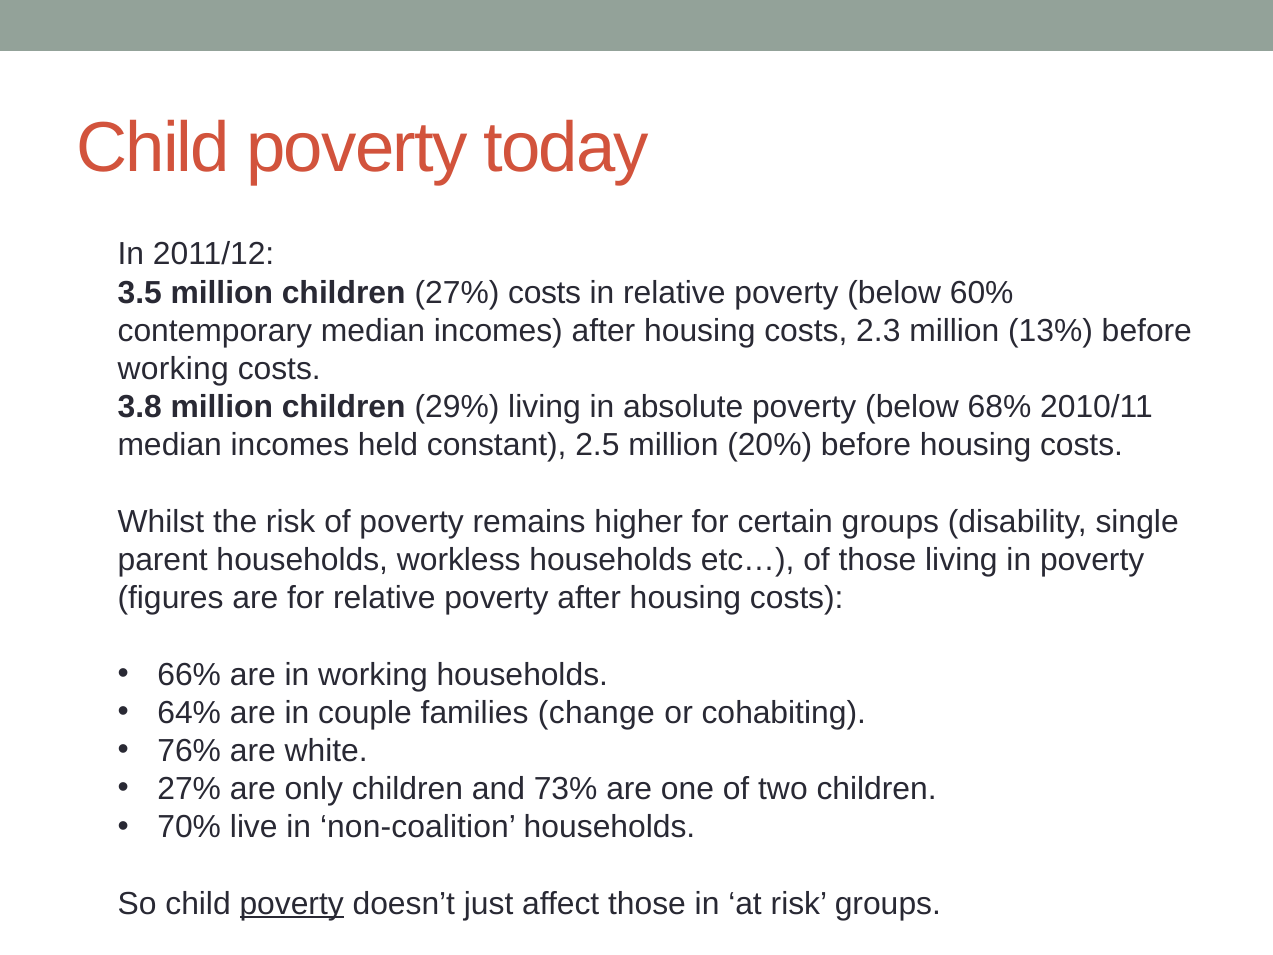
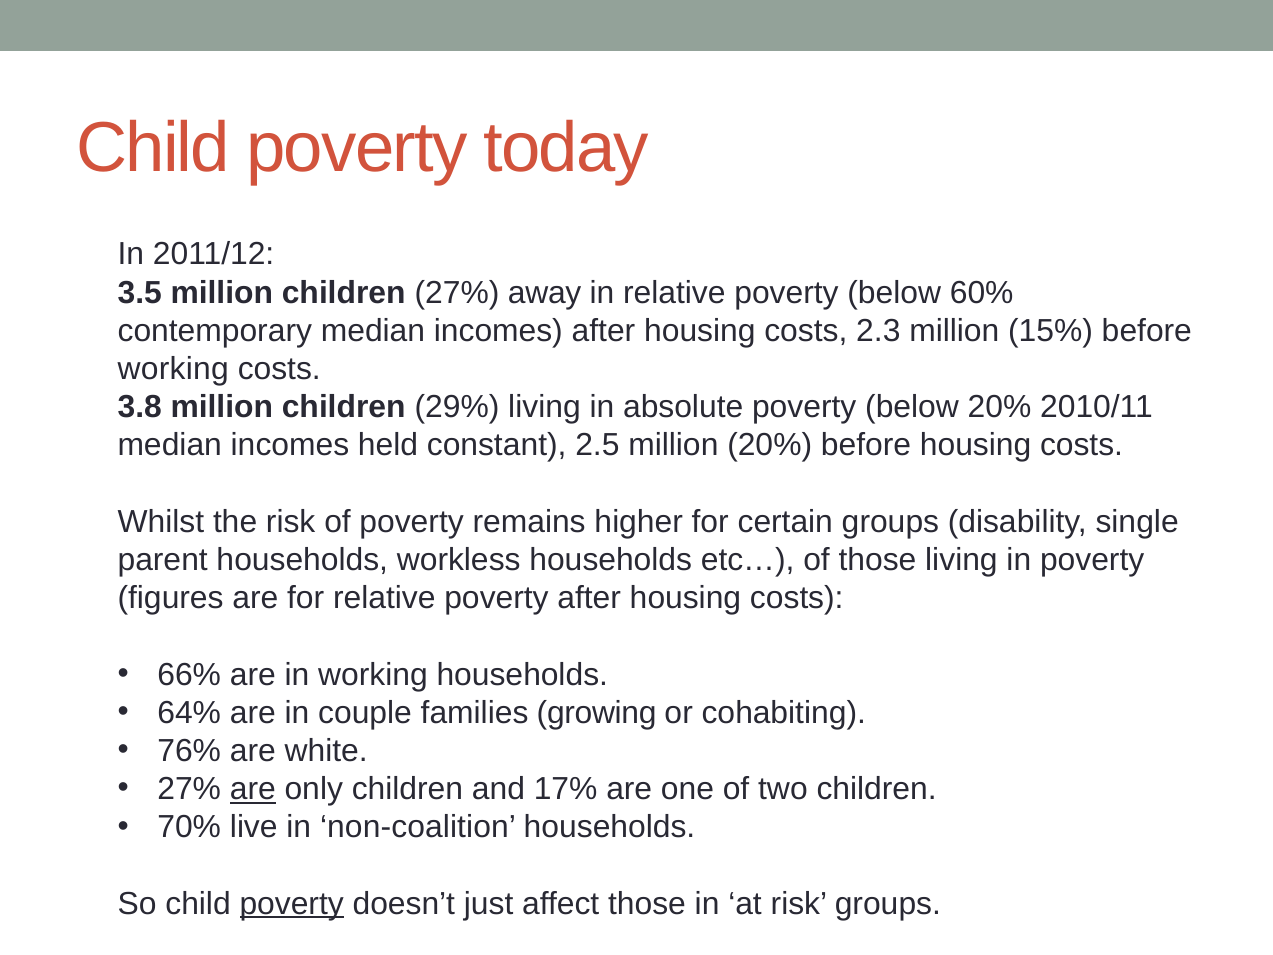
27% costs: costs -> away (545, 292)
13%: 13% -> 15% (1051, 331)
below 68%: 68% -> 20% (999, 407)
change: change -> growing (597, 713)
are underline: none -> present (253, 789)
73%: 73% -> 17% (566, 789)
